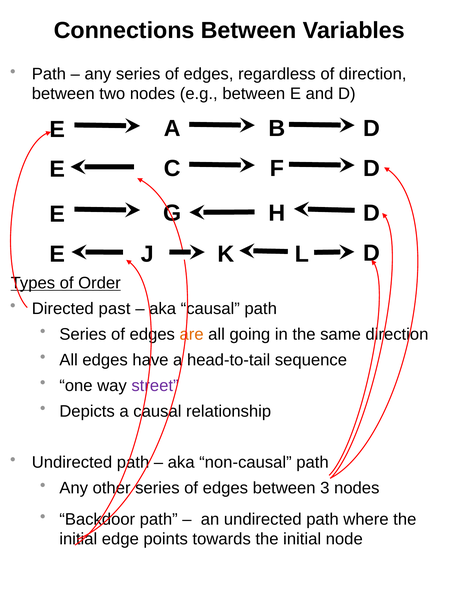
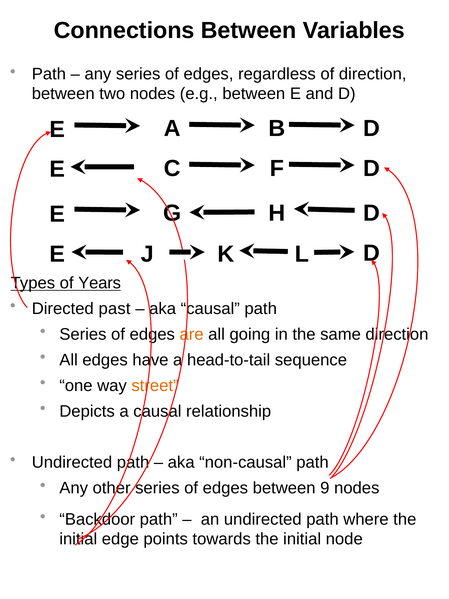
Order: Order -> Years (100, 283)
street colour: purple -> orange (155, 385)
3: 3 -> 9 (325, 488)
